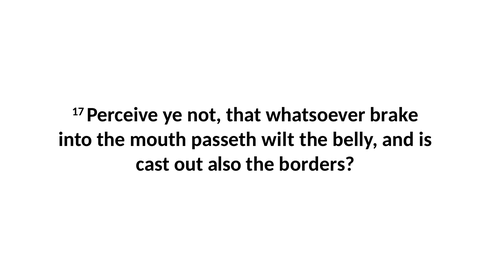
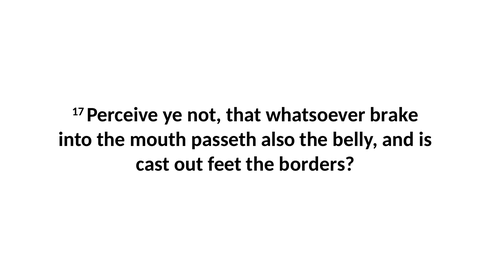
wilt: wilt -> also (278, 140)
also: also -> feet (225, 164)
